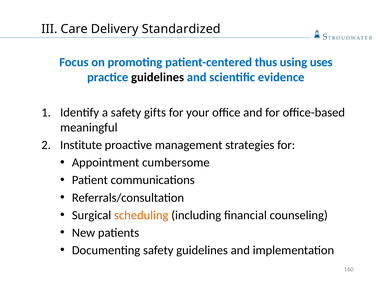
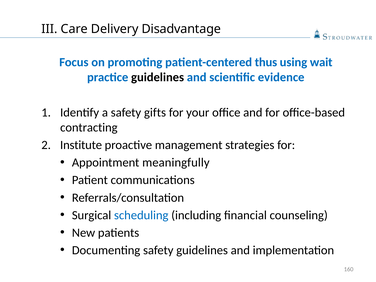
Standardized: Standardized -> Disadvantage (181, 29)
uses: uses -> wait (321, 62)
meaningful: meaningful -> contracting (89, 127)
cumbersome: cumbersome -> meaningfully (176, 163)
scheduling colour: orange -> blue (141, 215)
